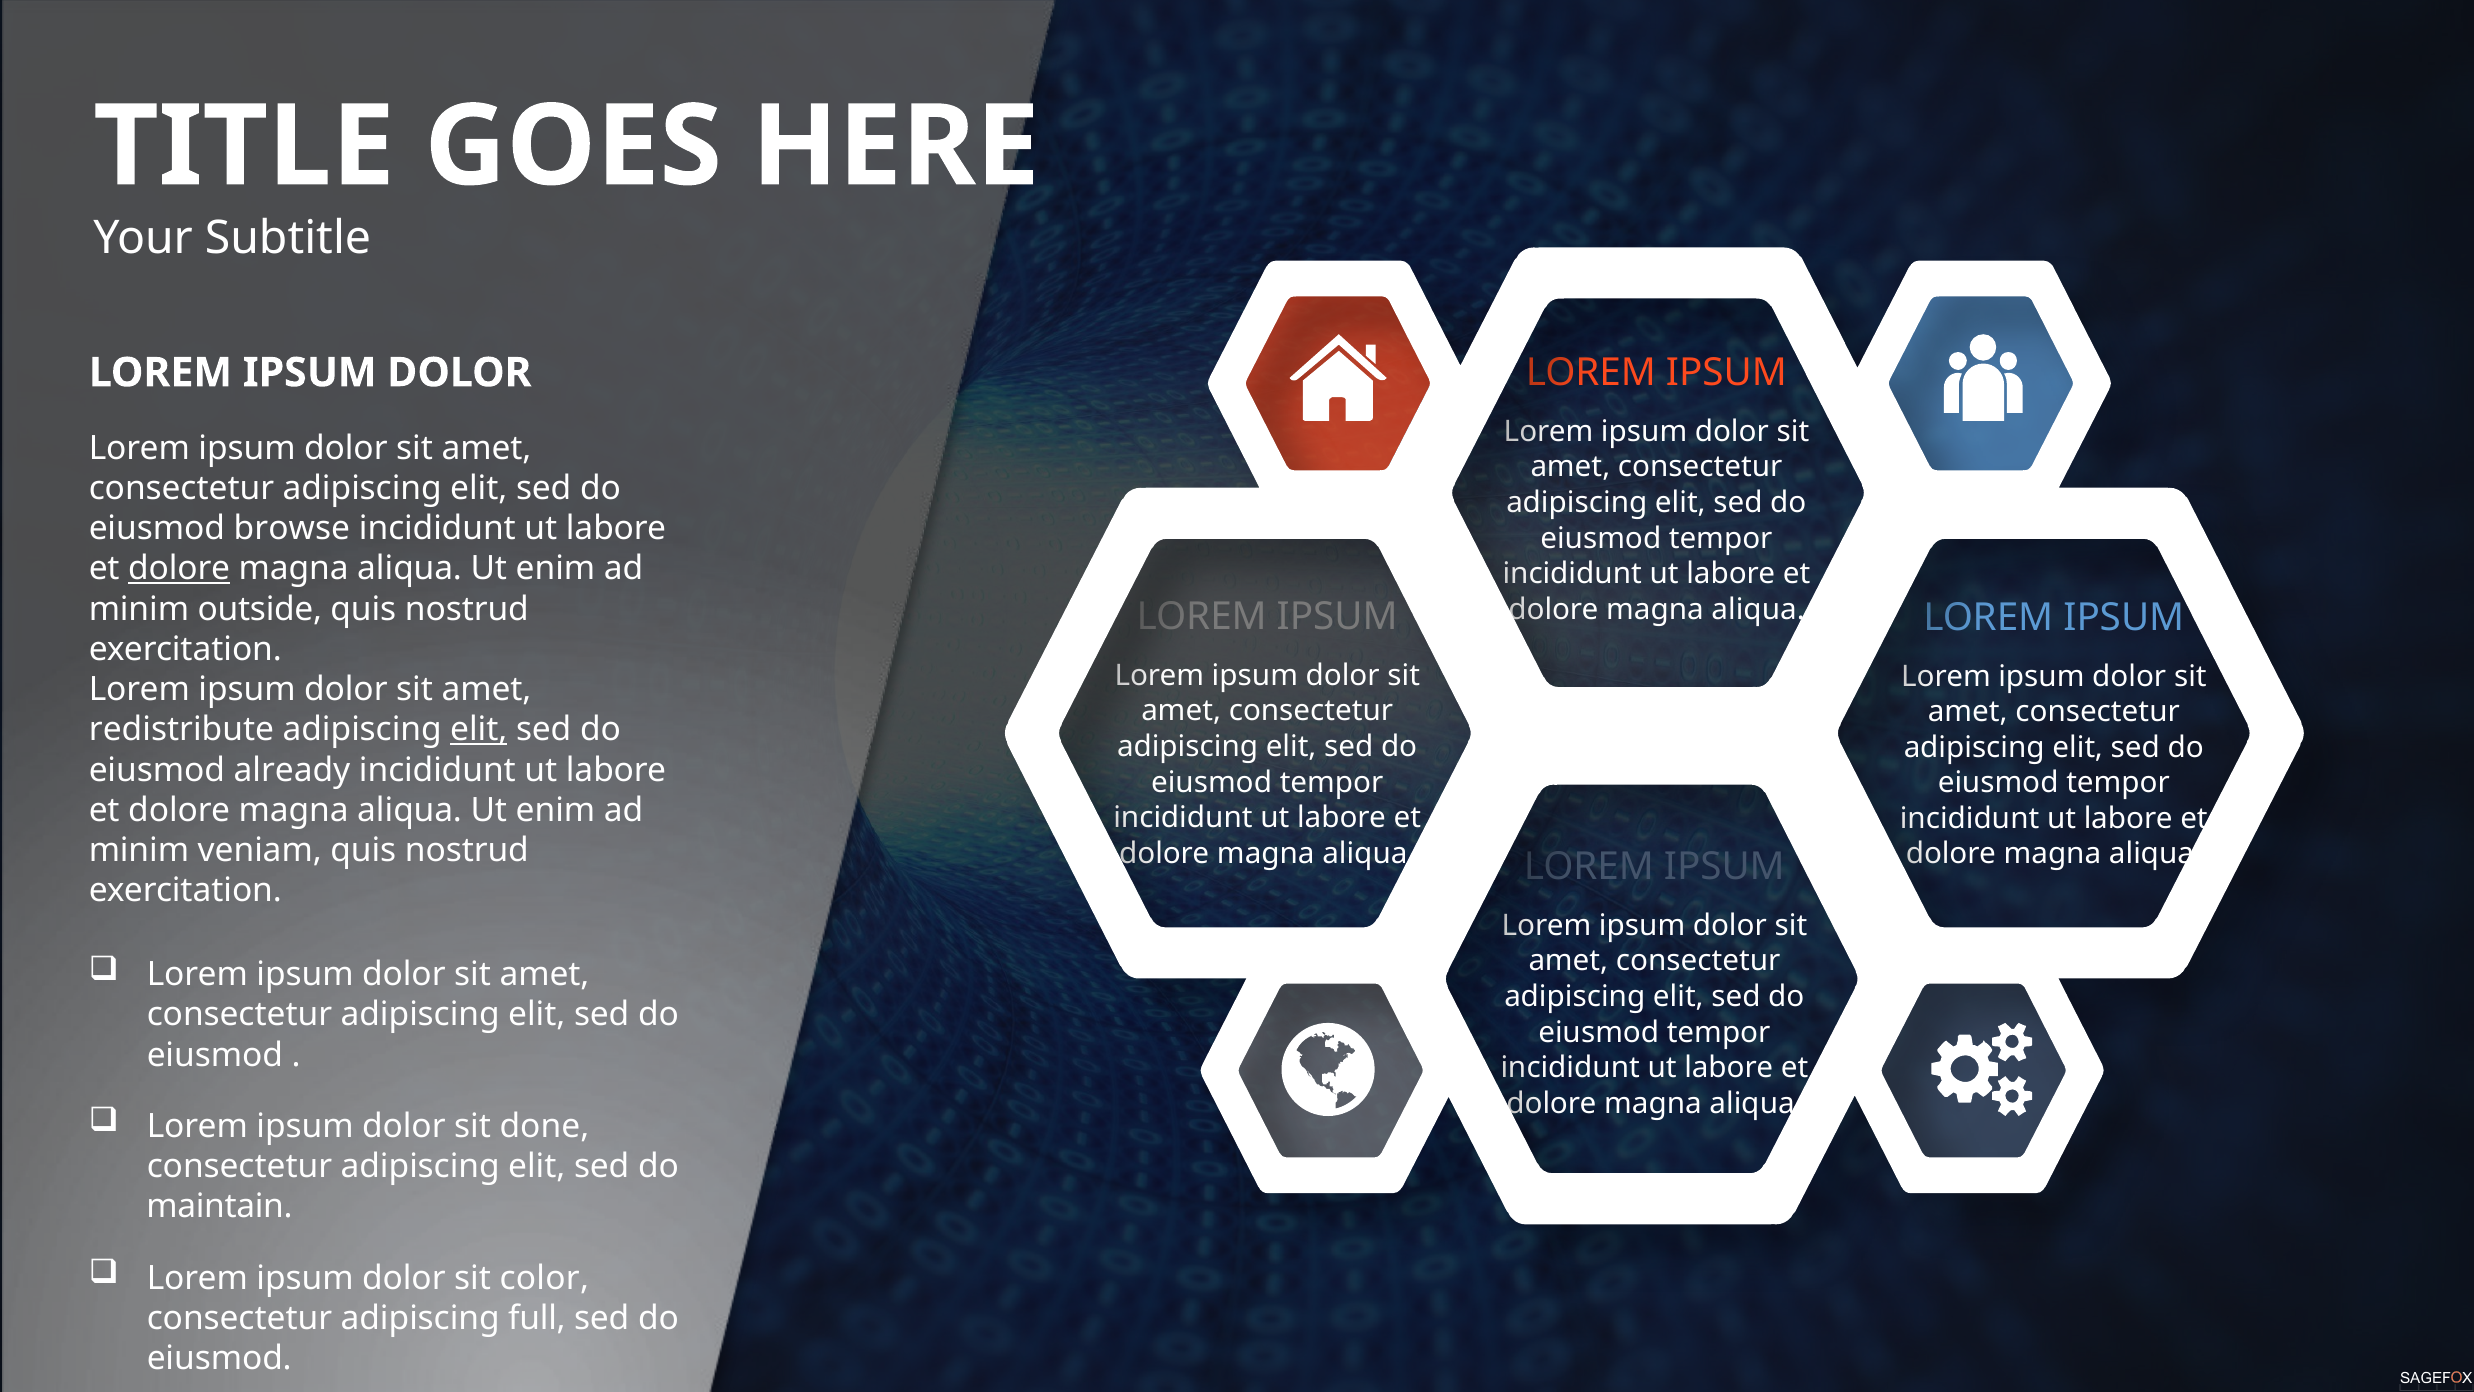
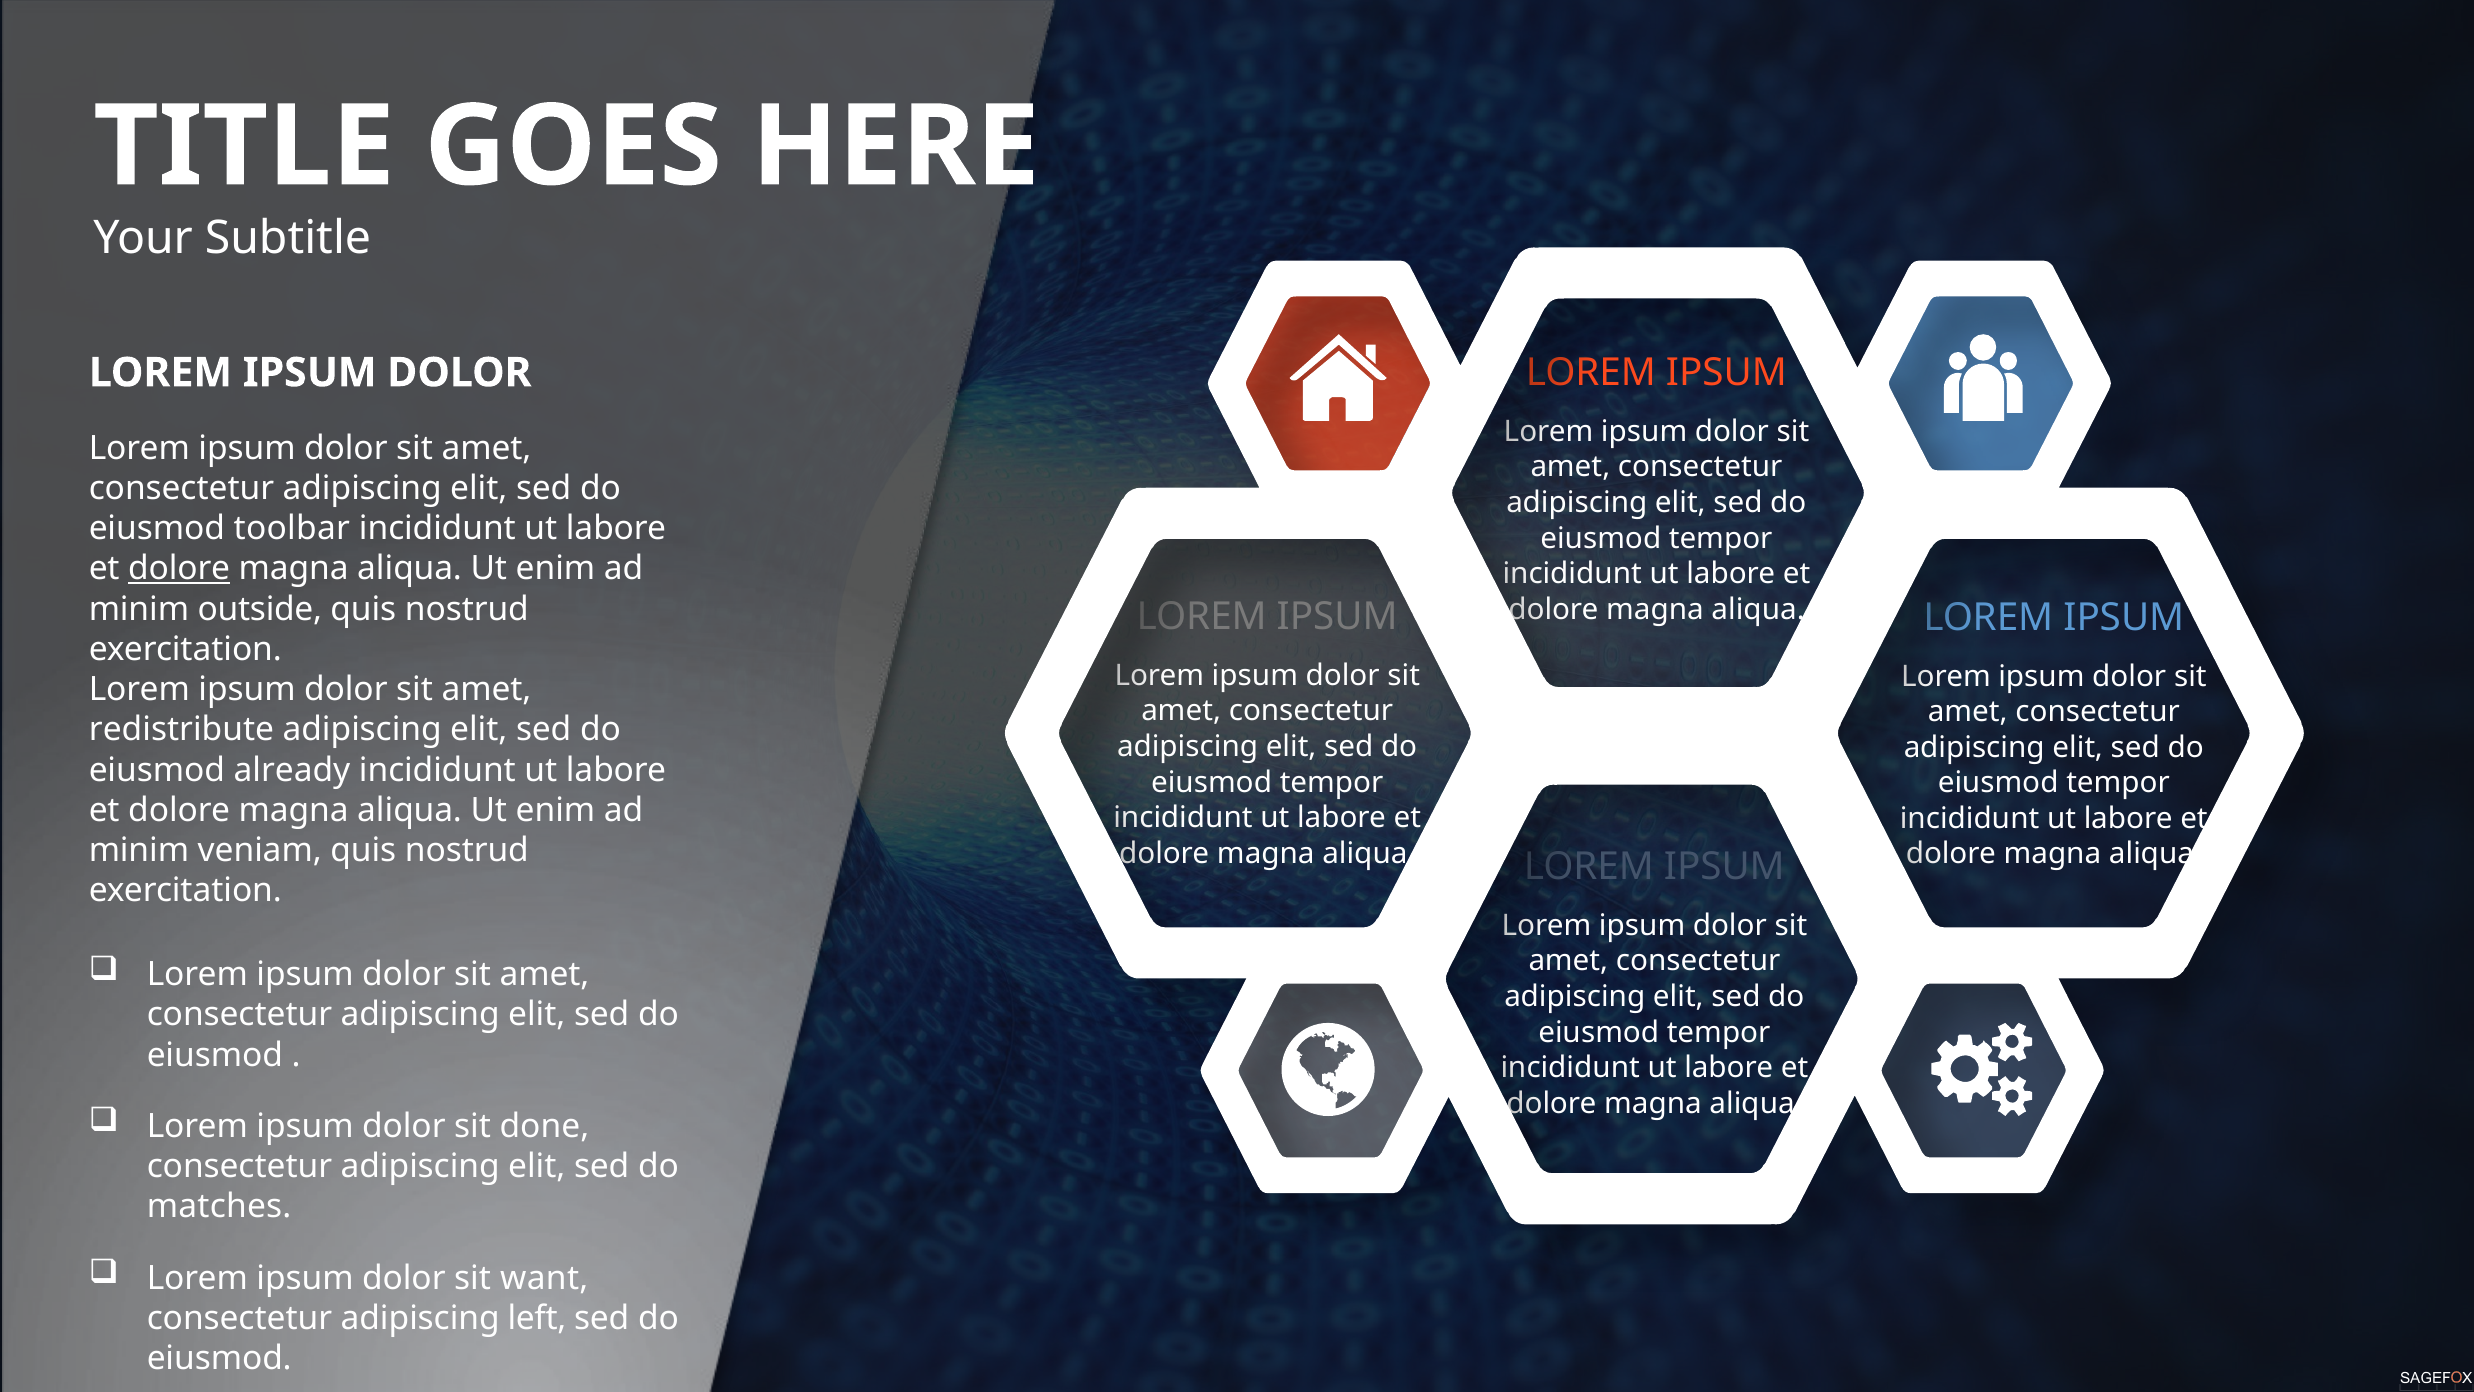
browse: browse -> toolbar (292, 528)
elit underline: present -> none (479, 730)
maintain: maintain -> matches (219, 1206)
color: color -> want (544, 1278)
full: full -> left (537, 1318)
